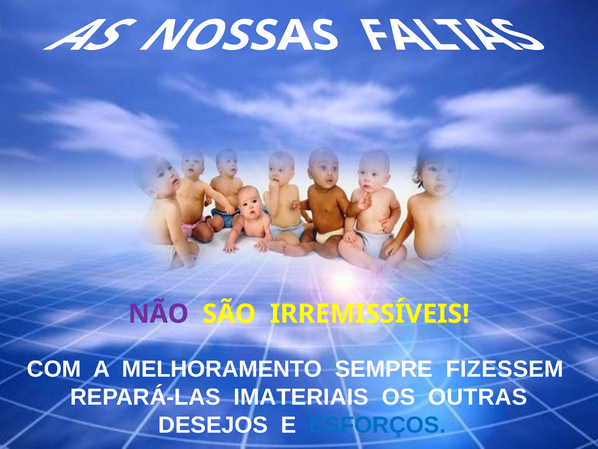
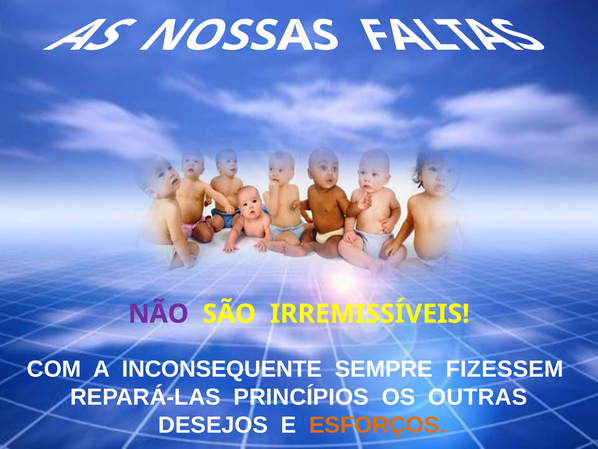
MELHORAMENTO: MELHORAMENTO -> INCONSEQUENTE (222, 369)
IMATERIAIS: IMATERIAIS -> PRINCÍPIOS (301, 397)
ESFORÇOS colour: blue -> orange (377, 425)
